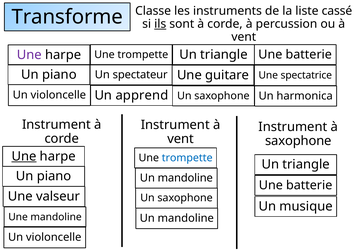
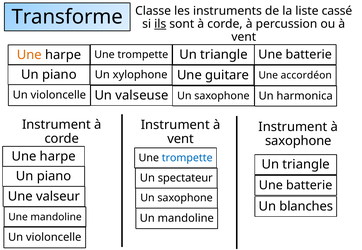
Une colour: purple -> orange (29, 55)
spectateur: spectateur -> xylophone (140, 75)
spectatrice: spectatrice -> accordéon (306, 75)
apprend: apprend -> valseuse (142, 96)
Une underline: present -> none (24, 157)
mandoline: mandoline -> spectateur (185, 178)
musique: musique -> blanches (306, 207)
